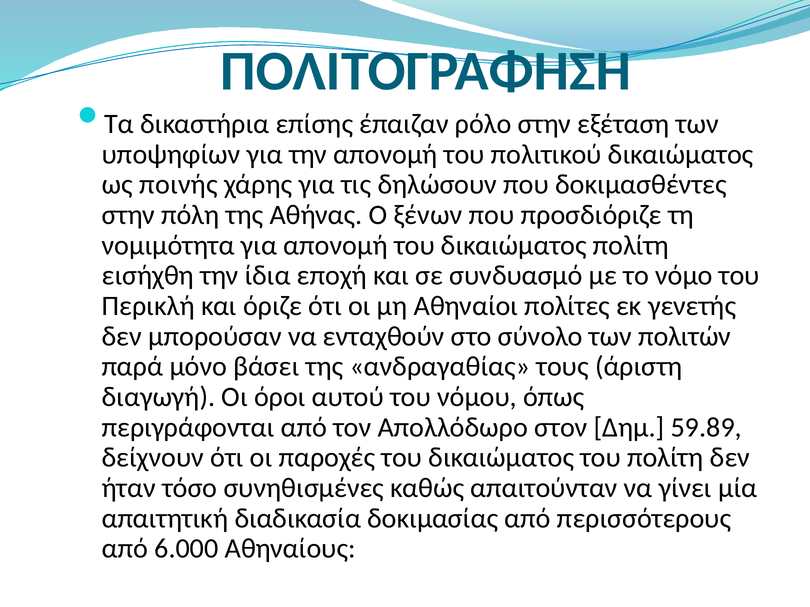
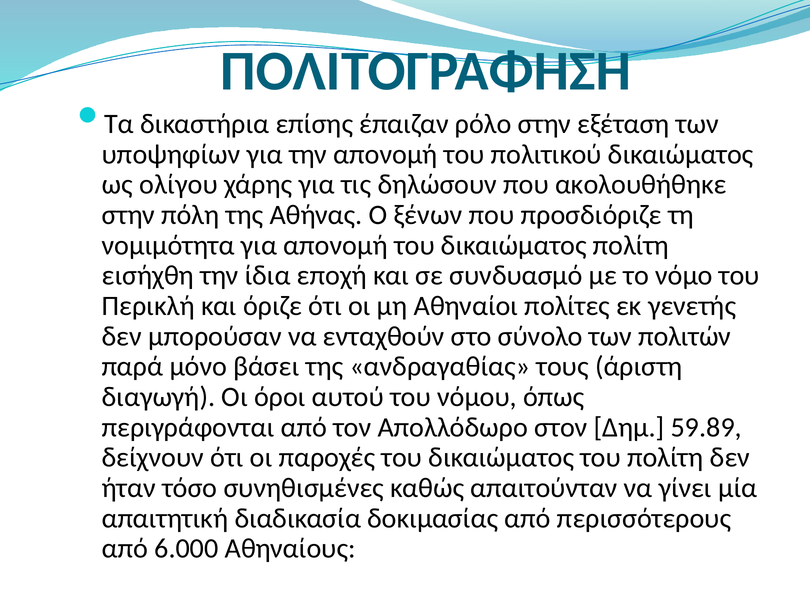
ποινής: ποινής -> ολίγου (179, 185)
δοκιμασθέντες: δοκιμασθέντες -> ακολουθήθηκε (641, 185)
